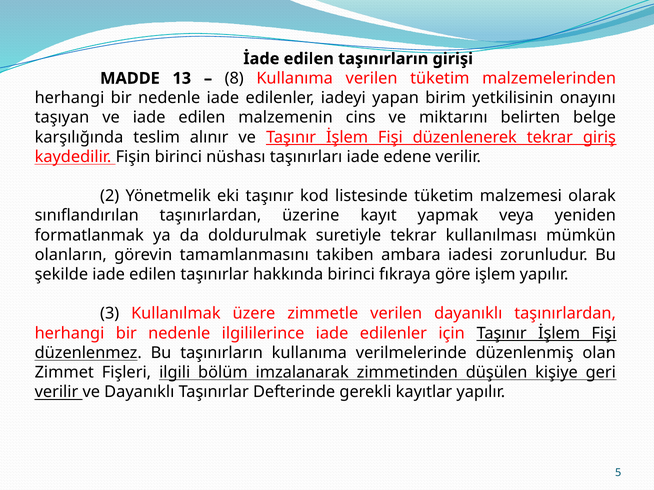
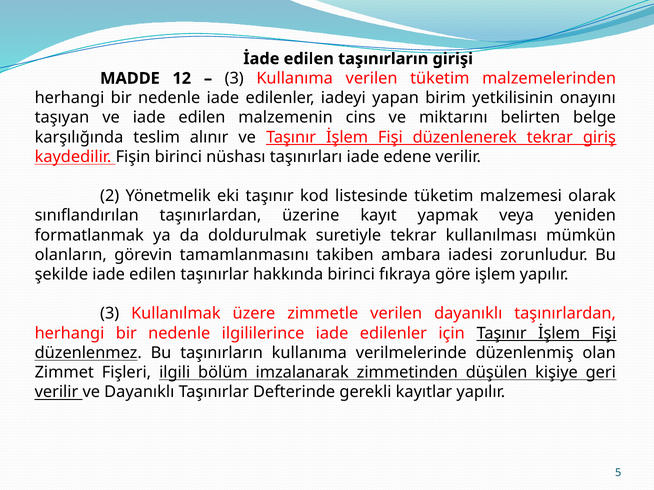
13: 13 -> 12 (182, 78)
8: 8 -> 3 (234, 78)
